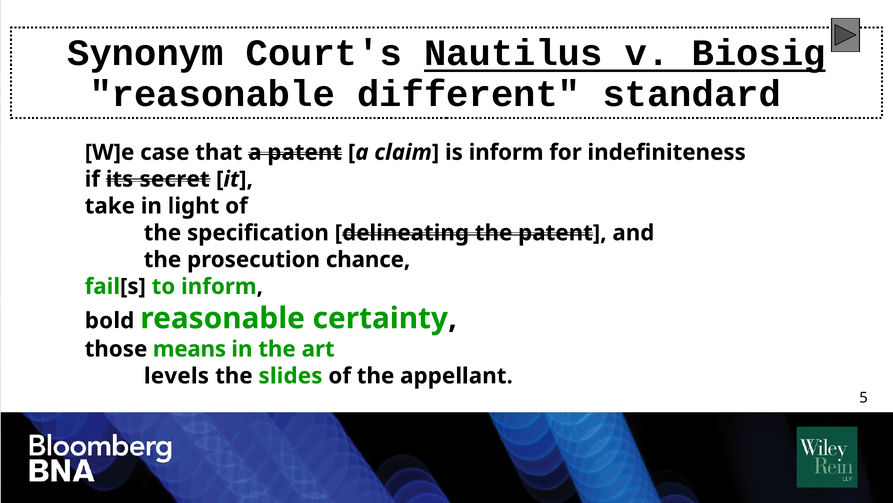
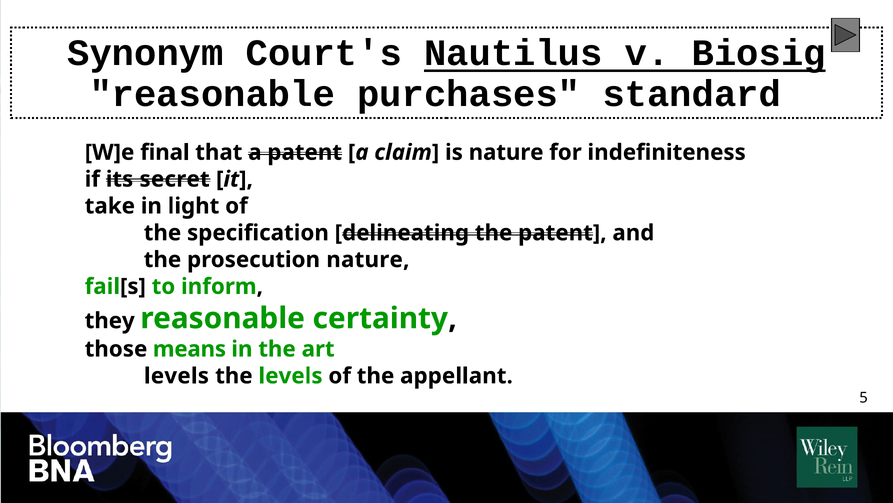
different: different -> purchases (469, 94)
case: case -> final (165, 152)
is inform: inform -> nature (506, 152)
prosecution chance: chance -> nature (368, 259)
bold: bold -> they (110, 320)
the slides: slides -> levels (291, 375)
